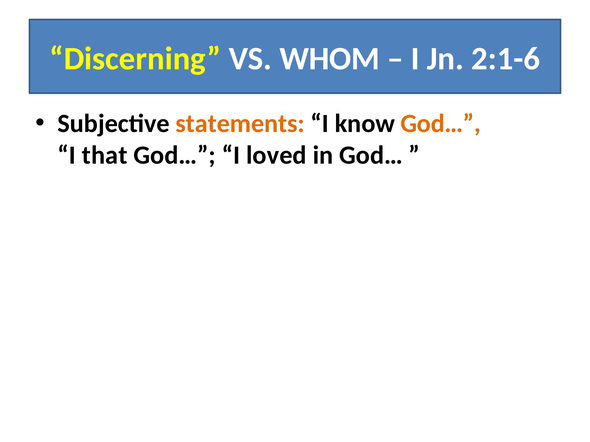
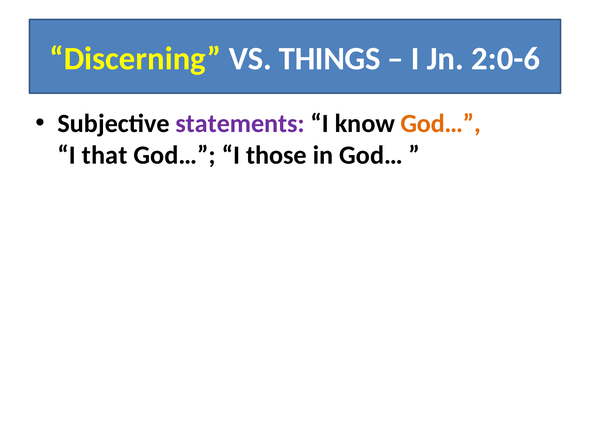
WHOM: WHOM -> THINGS (330, 59)
2:1-6: 2:1-6 -> 2:0-6 (506, 59)
statements colour: orange -> purple (240, 124)
loved: loved -> those (276, 155)
